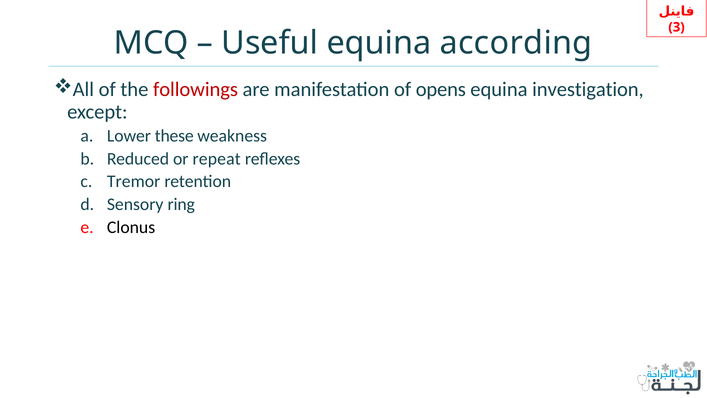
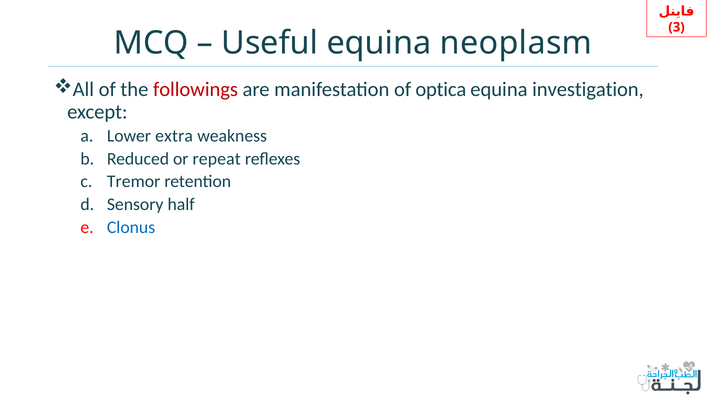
according: according -> neoplasm (516, 43)
opens: opens -> optica (441, 89)
these: these -> extra (174, 136)
ring: ring -> half (181, 204)
Clonus colour: black -> blue (131, 227)
